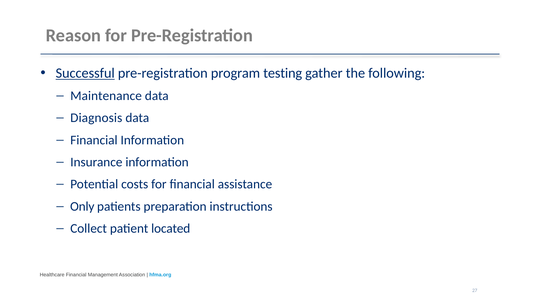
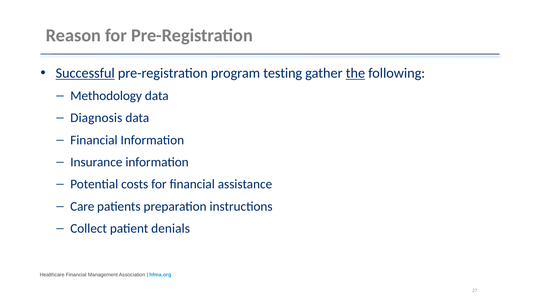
the underline: none -> present (355, 73)
Maintenance: Maintenance -> Methodology (106, 96)
Only: Only -> Care (82, 206)
located: located -> denials (171, 228)
